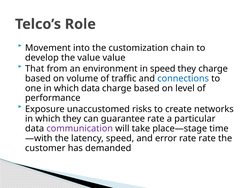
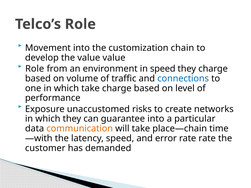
That: That -> Role (35, 69)
which data: data -> take (91, 88)
guarantee rate: rate -> into (156, 119)
communication colour: purple -> orange (80, 129)
place—stage: place—stage -> place—chain (180, 129)
